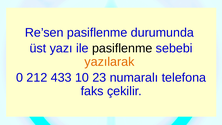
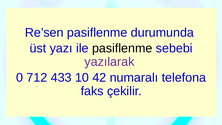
yazılarak colour: orange -> purple (109, 62)
212: 212 -> 712 (37, 78)
23: 23 -> 42 (99, 78)
